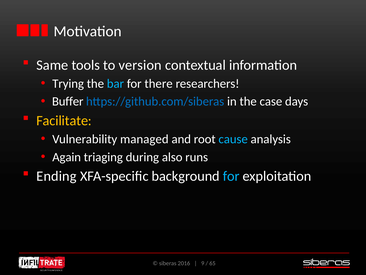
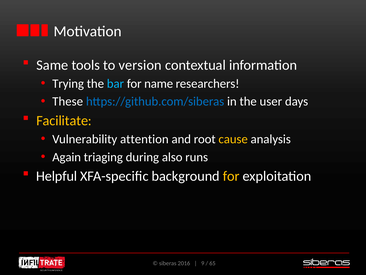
there: there -> name (159, 84)
Buffer: Buffer -> These (68, 101)
case: case -> user (271, 101)
managed: managed -> attention (144, 139)
cause colour: light blue -> yellow (233, 139)
Ending: Ending -> Helpful (57, 176)
for colour: light blue -> yellow (231, 176)
